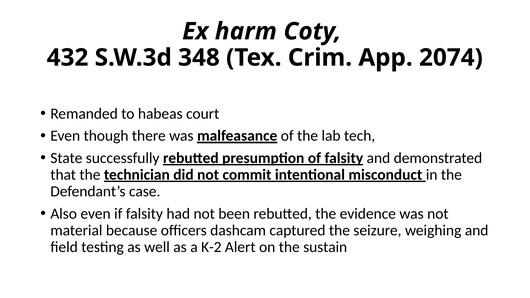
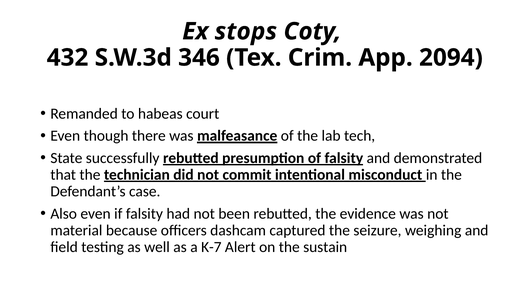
harm: harm -> stops (246, 31)
348: 348 -> 346 (199, 58)
2074: 2074 -> 2094 (451, 58)
K-2: K-2 -> K-7 (211, 247)
